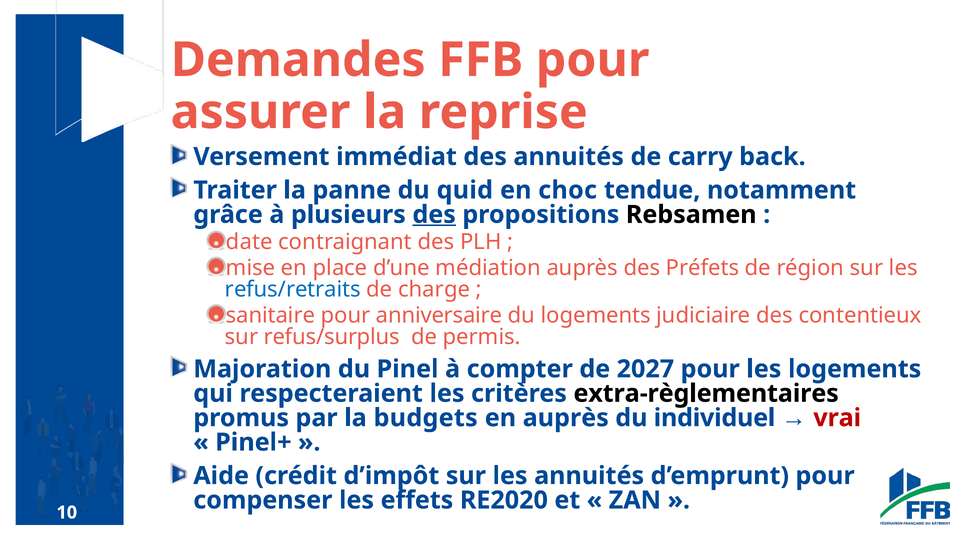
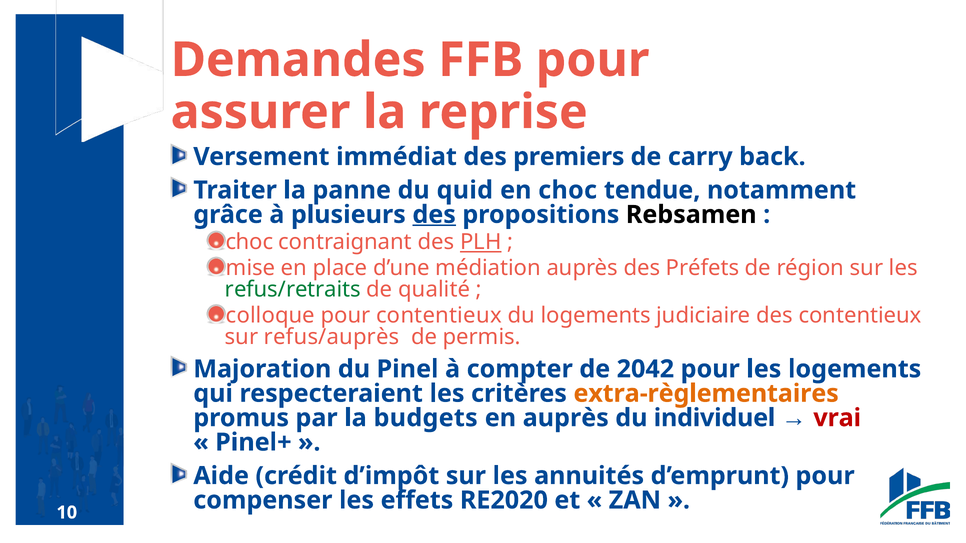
des annuités: annuités -> premiers (569, 157)
date: date -> choc (249, 242)
PLH underline: none -> present (481, 242)
refus/retraits colour: blue -> green (293, 290)
charge: charge -> qualité (434, 290)
sanitaire: sanitaire -> colloque (270, 316)
pour anniversaire: anniversaire -> contentieux (439, 316)
refus/surplus: refus/surplus -> refus/auprès (332, 337)
2027: 2027 -> 2042 (645, 369)
extra-règlementaires colour: black -> orange (706, 394)
